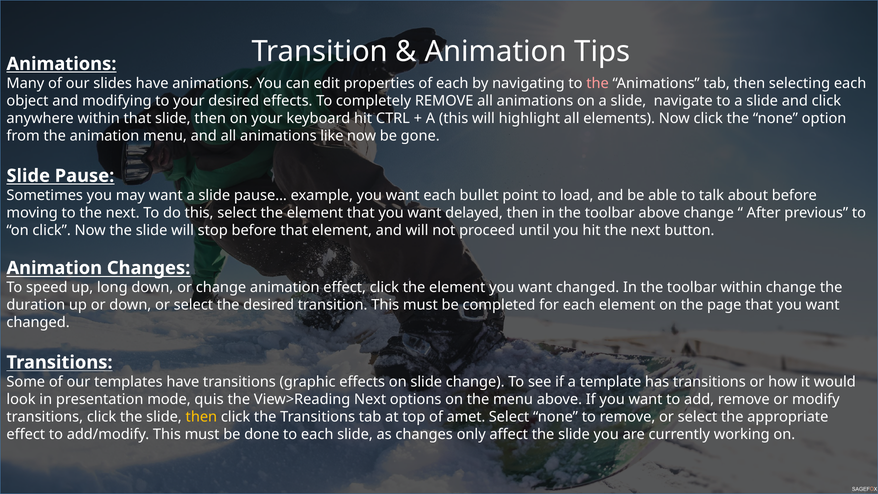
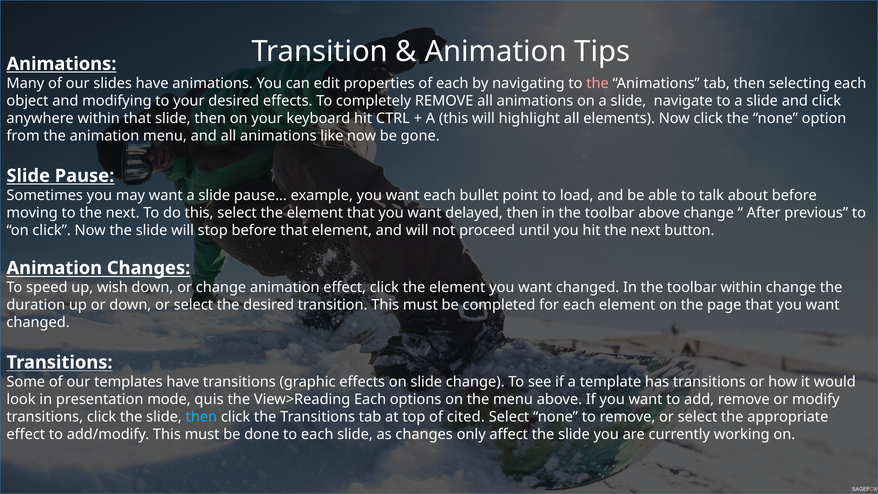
long: long -> wish (112, 287)
View>Reading Next: Next -> Each (370, 399)
then colour: yellow -> light blue (201, 417)
amet: amet -> cited (466, 417)
